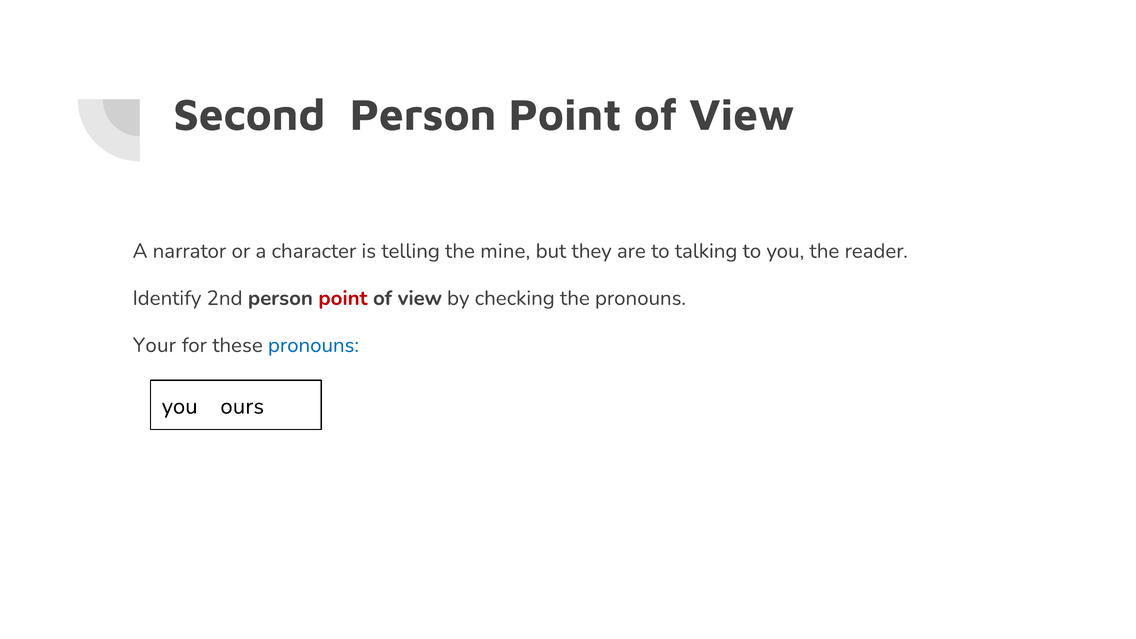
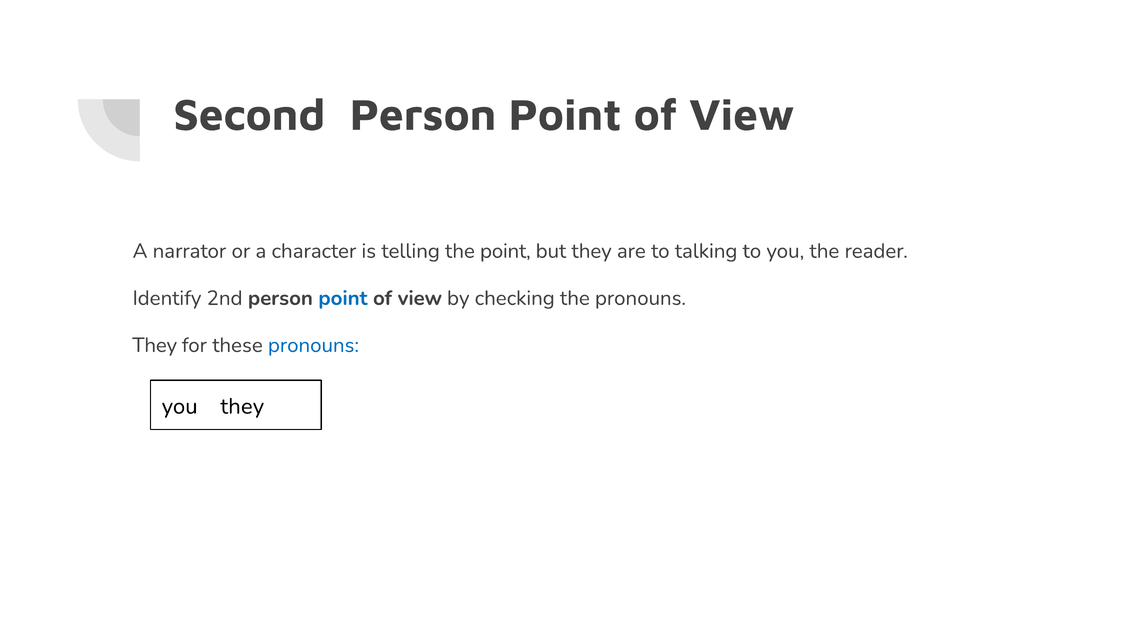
the mine: mine -> point (505, 251)
point colour: red -> blue (343, 298)
Your: Your -> They (155, 345)
you ours: ours -> they (242, 406)
